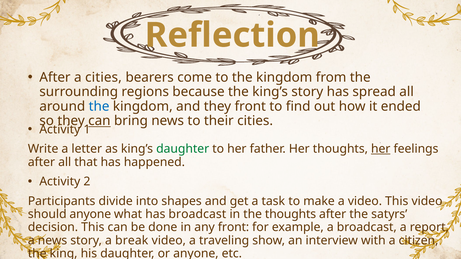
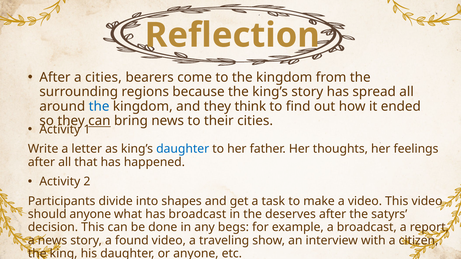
they front: front -> think (250, 107)
daughter colour: green -> blue (183, 149)
her underline: present -> none (381, 149)
the thoughts: thoughts -> deserves (291, 214)
any front: front -> begs (233, 228)
break: break -> found (132, 241)
